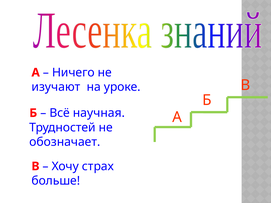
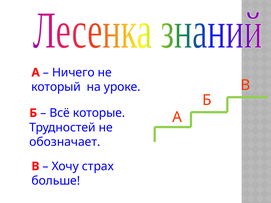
изучают: изучают -> который (56, 87)
научная: научная -> которые (99, 113)
